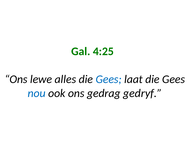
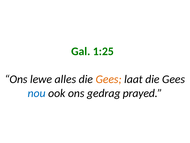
4:25: 4:25 -> 1:25 (103, 51)
Gees colour: blue -> orange (109, 79)
gedryf: gedryf -> prayed (143, 93)
